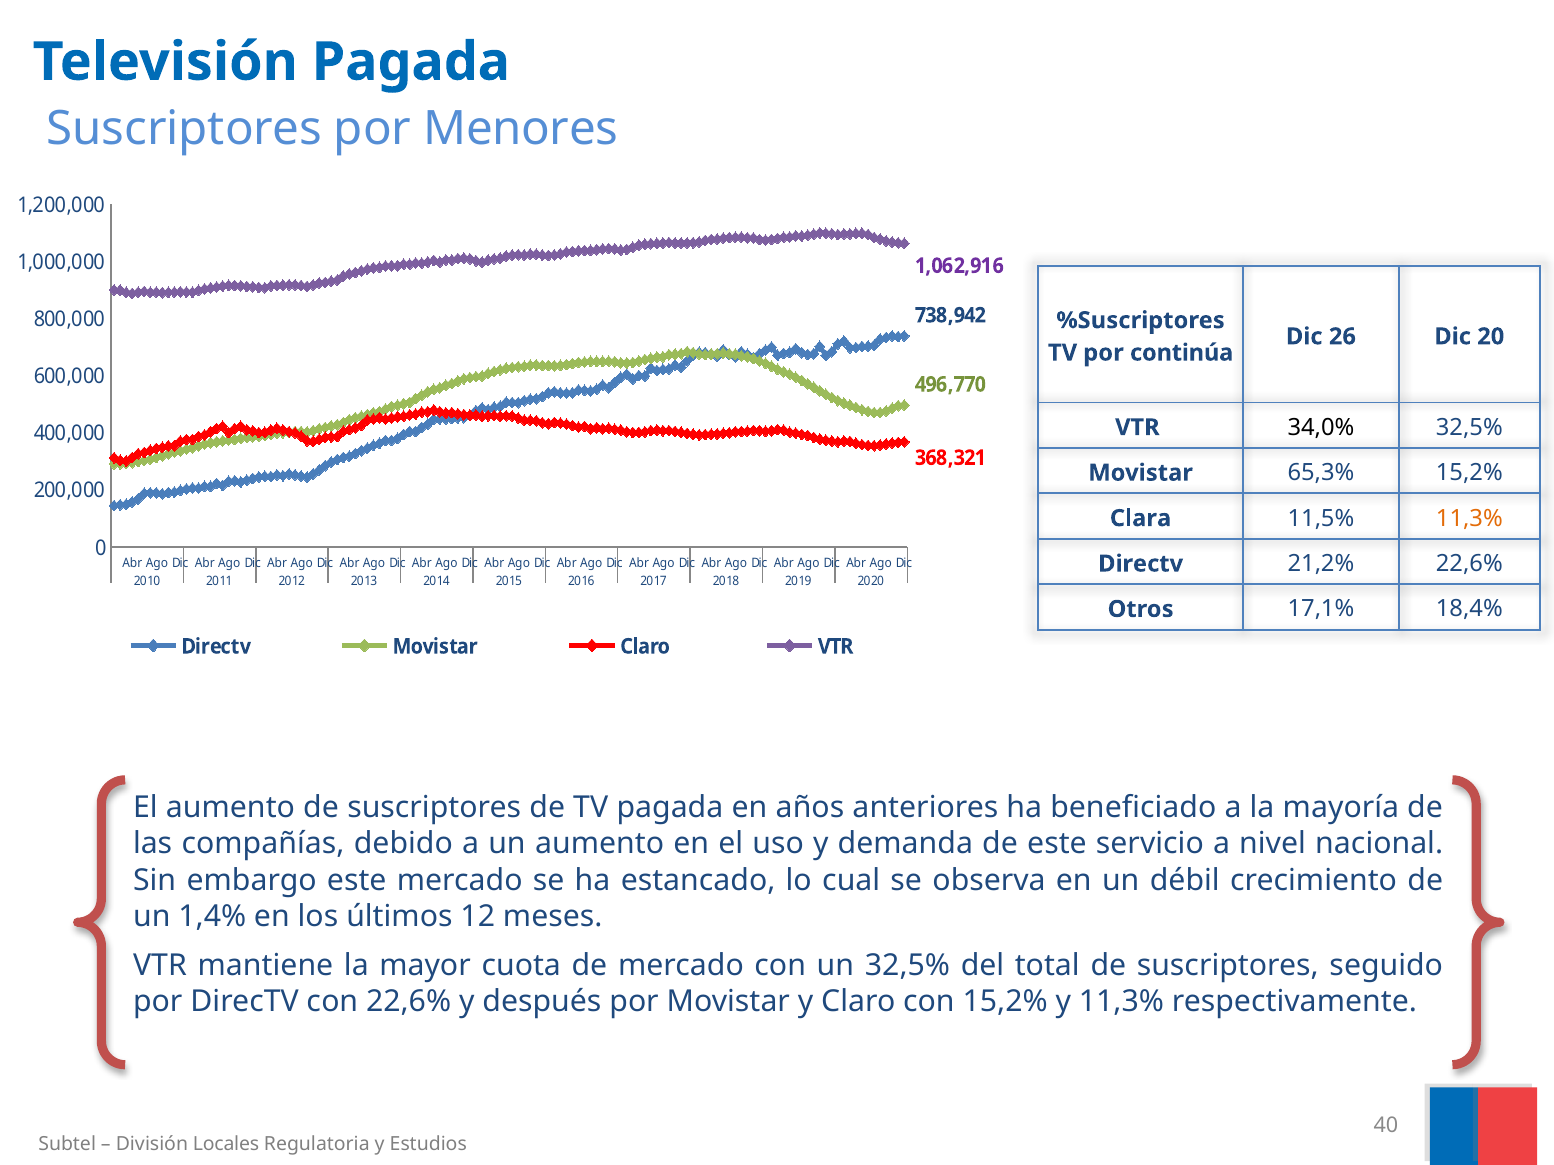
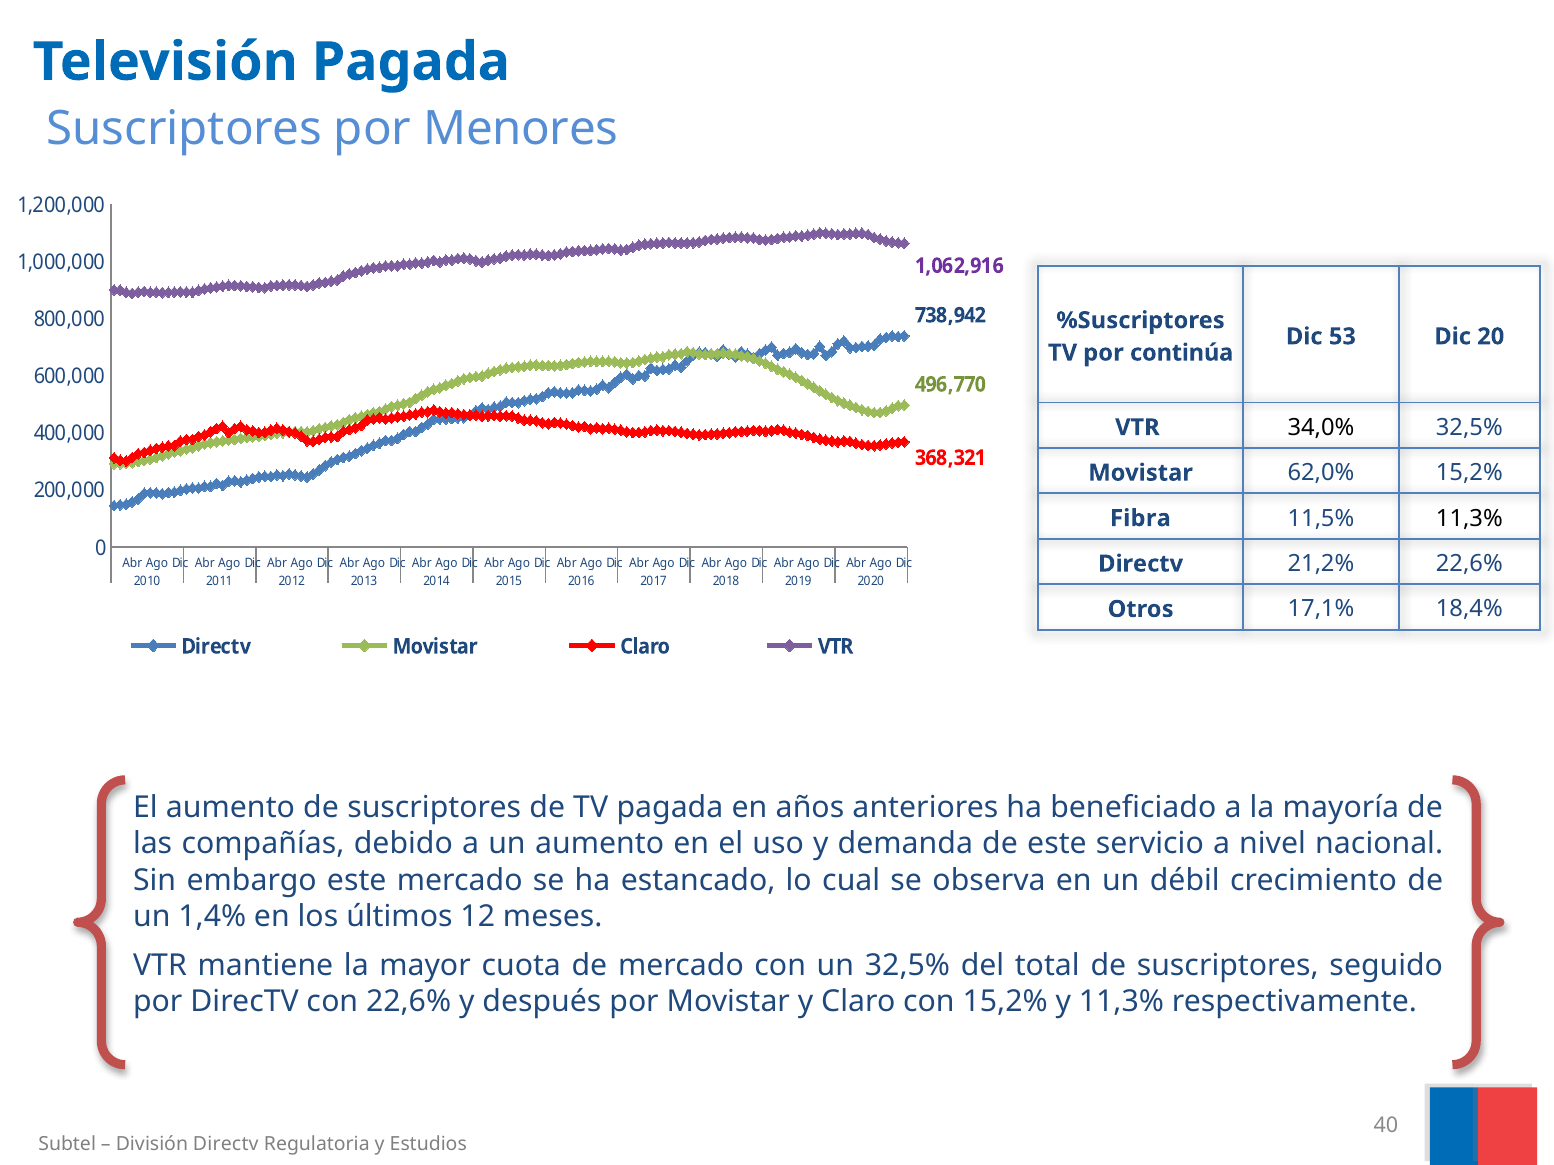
26: 26 -> 53 (1342, 337)
65,3%: 65,3% -> 62,0% (1321, 473)
Clara: Clara -> Fibra (1140, 519)
11,3% colour: orange -> black (1469, 519)
División Locales: Locales -> Directv (226, 1145)
